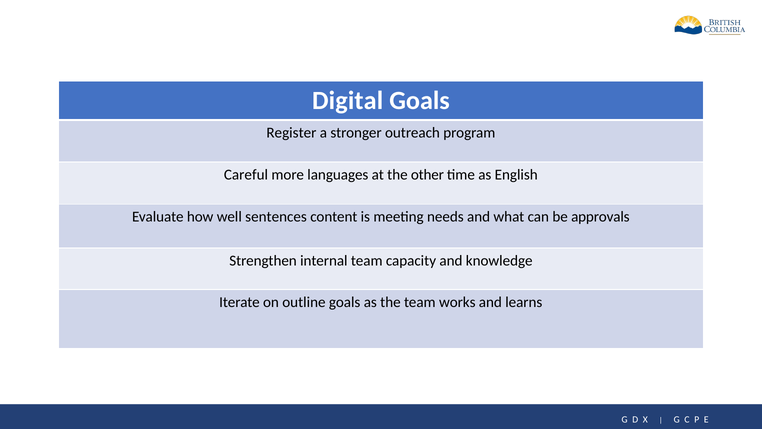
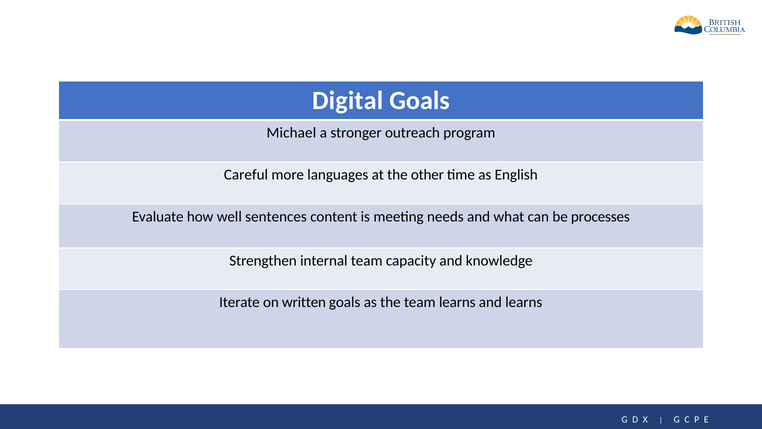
Register: Register -> Michael (291, 132)
approvals: approvals -> processes (600, 217)
outline: outline -> written (304, 302)
team works: works -> learns (457, 302)
